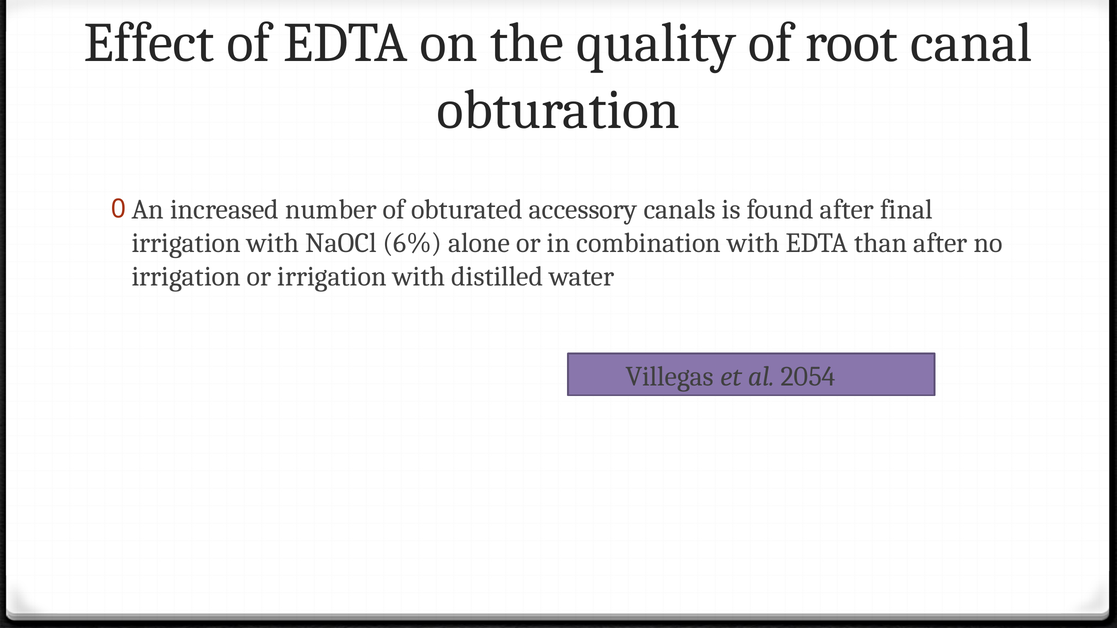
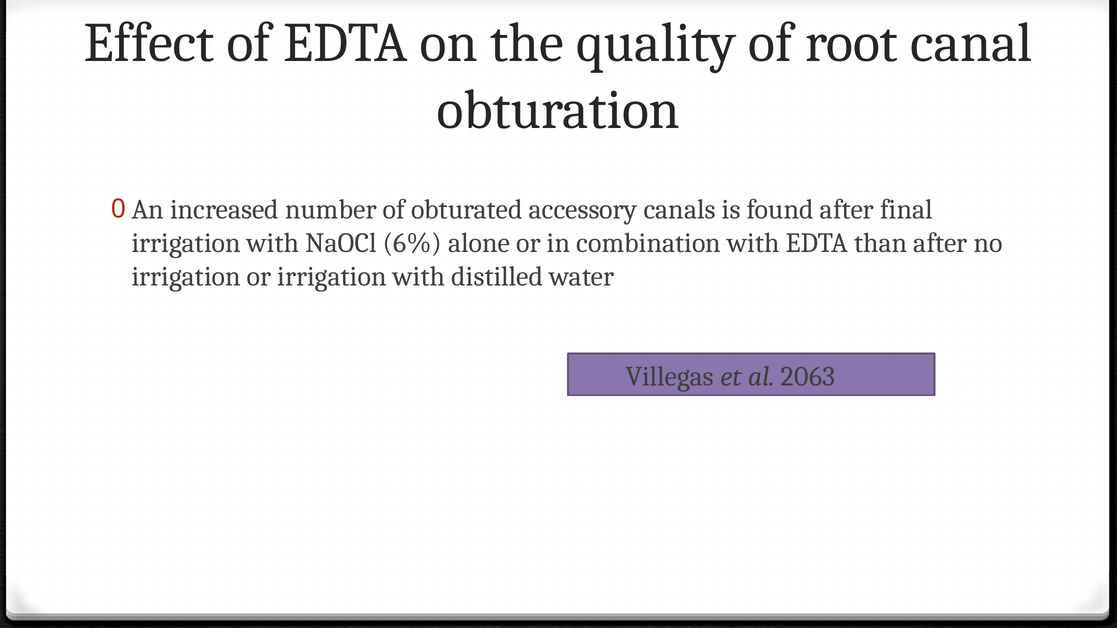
2054: 2054 -> 2063 (808, 377)
